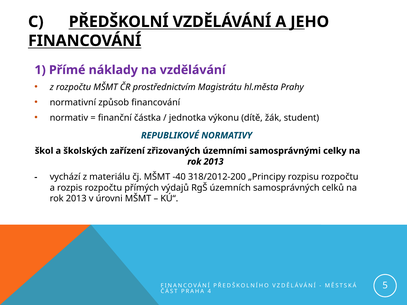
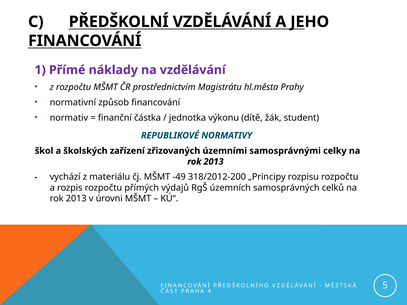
-40: -40 -> -49 (179, 177)
